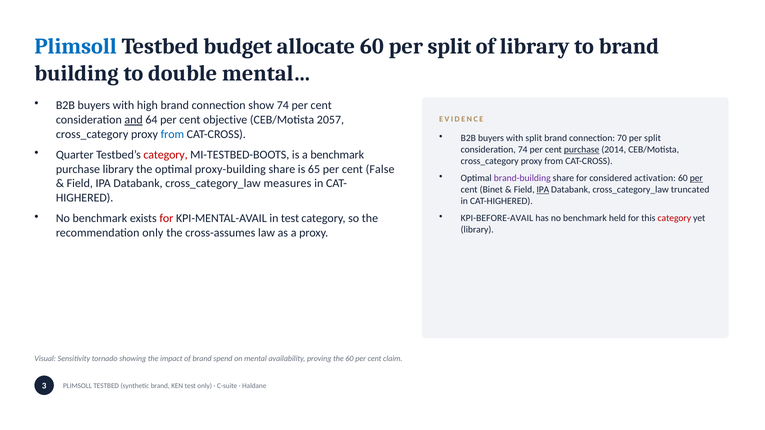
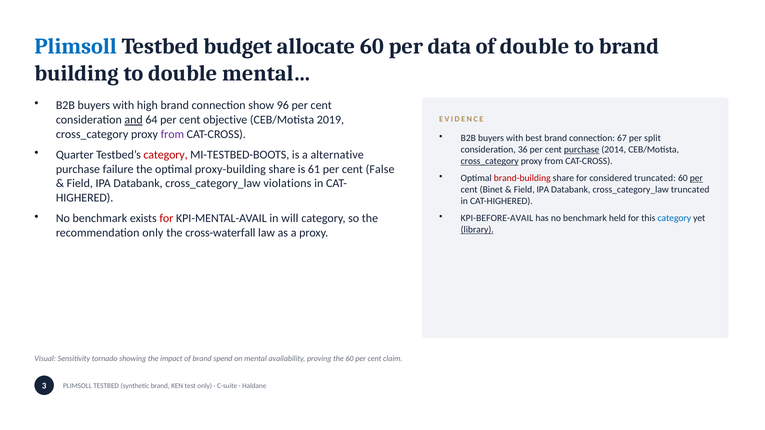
60 per split: split -> data (449, 46)
of library: library -> double (535, 46)
show 74: 74 -> 96 (283, 106)
2057: 2057 -> 2019 (330, 120)
from colour: blue -> purple (172, 134)
with split: split -> best (534, 138)
70: 70 -> 67 (622, 138)
consideration 74: 74 -> 36 (523, 150)
a benchmark: benchmark -> alternative (337, 155)
cross_category underline: none -> present (490, 161)
purchase library: library -> failure (118, 169)
65: 65 -> 61 (314, 169)
brand-building colour: purple -> red (522, 178)
considered activation: activation -> truncated (655, 178)
measures: measures -> violations (287, 184)
IPA underline: present -> none (543, 190)
in test: test -> will (290, 219)
category colour: red -> blue (674, 218)
library underline: none -> present (477, 230)
cross-assumes: cross-assumes -> cross-waterfall (220, 233)
